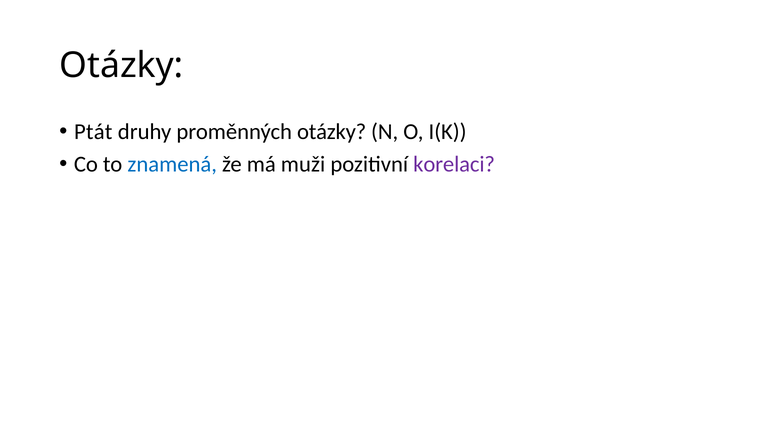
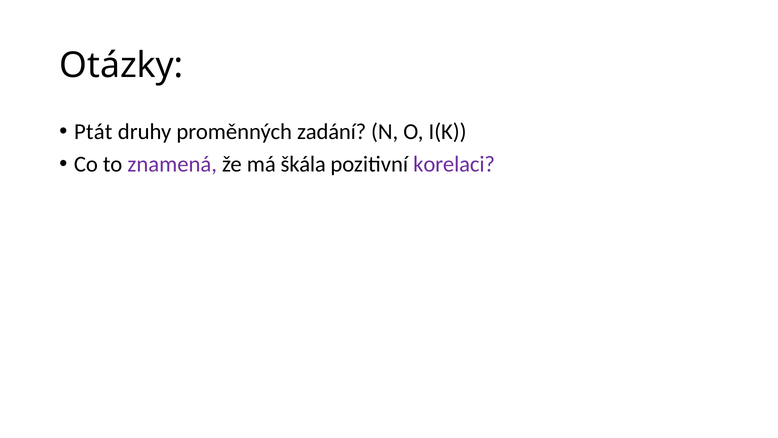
proměnných otázky: otázky -> zadání (332, 132)
znamená colour: blue -> purple (172, 164)
muži: muži -> škála (303, 164)
